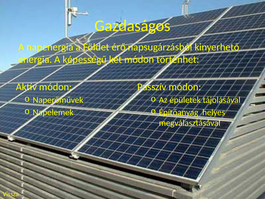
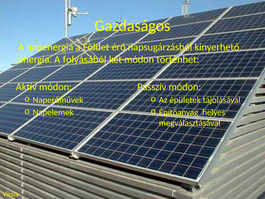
képességű: képességű -> folyásából (85, 59)
